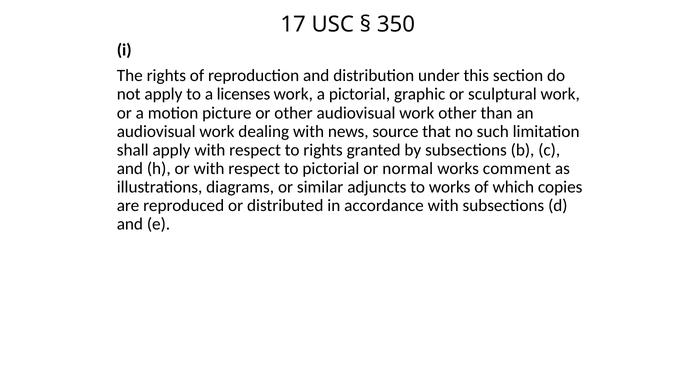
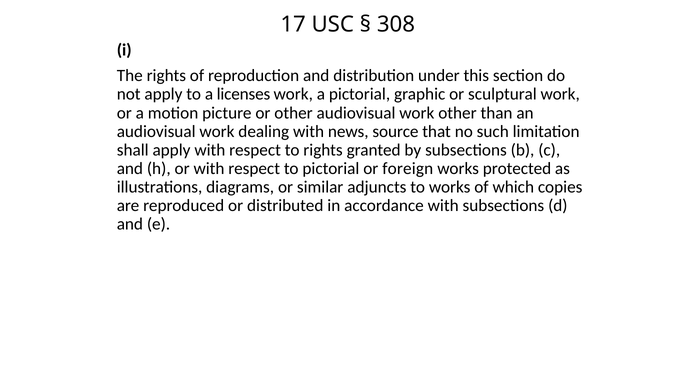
350: 350 -> 308 (396, 24)
normal: normal -> foreign (408, 169)
comment: comment -> protected (517, 169)
